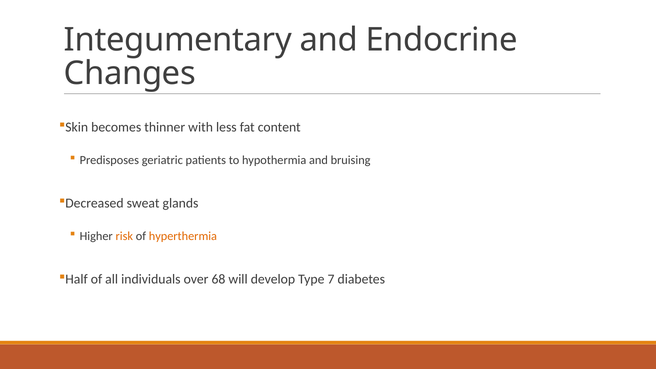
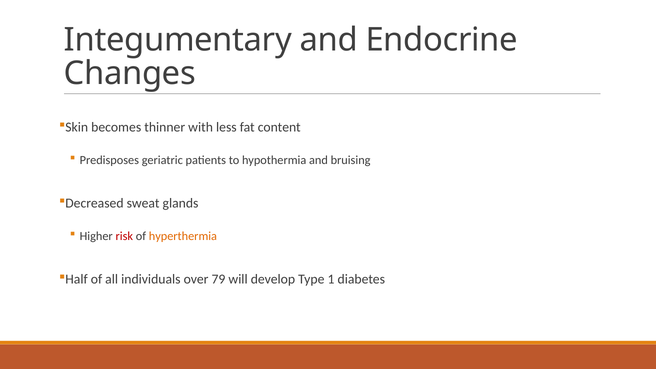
risk colour: orange -> red (124, 236)
68: 68 -> 79 (218, 279)
7: 7 -> 1 (331, 279)
